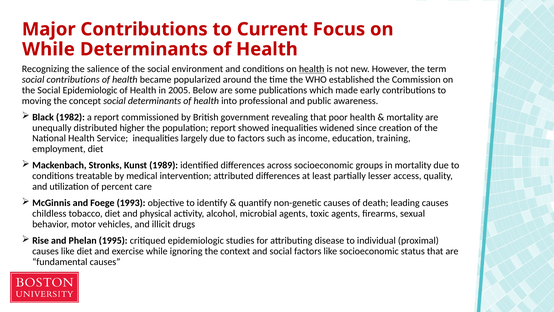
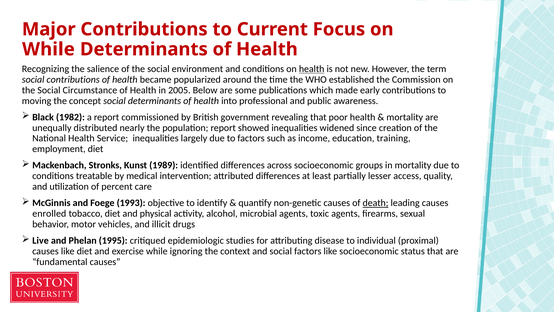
Social Epidemiologic: Epidemiologic -> Circumstance (90, 90)
higher: higher -> nearly (132, 128)
death underline: none -> present (376, 203)
childless: childless -> enrolled (49, 213)
Rise: Rise -> Live (40, 240)
